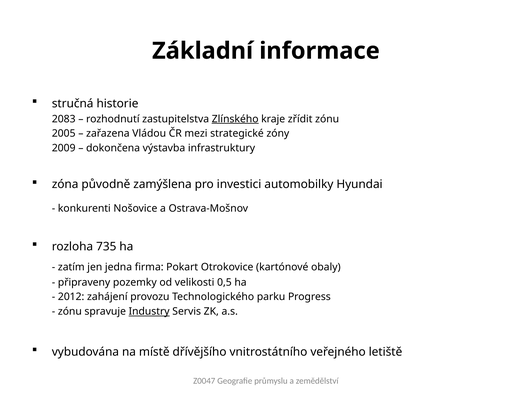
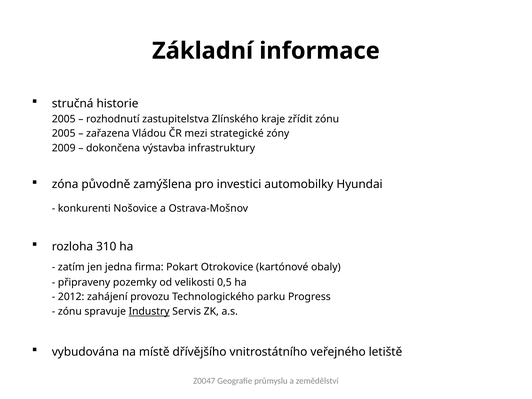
2083: 2083 -> 2005 (64, 119)
Zlínského underline: present -> none (235, 119)
735: 735 -> 310 (106, 246)
